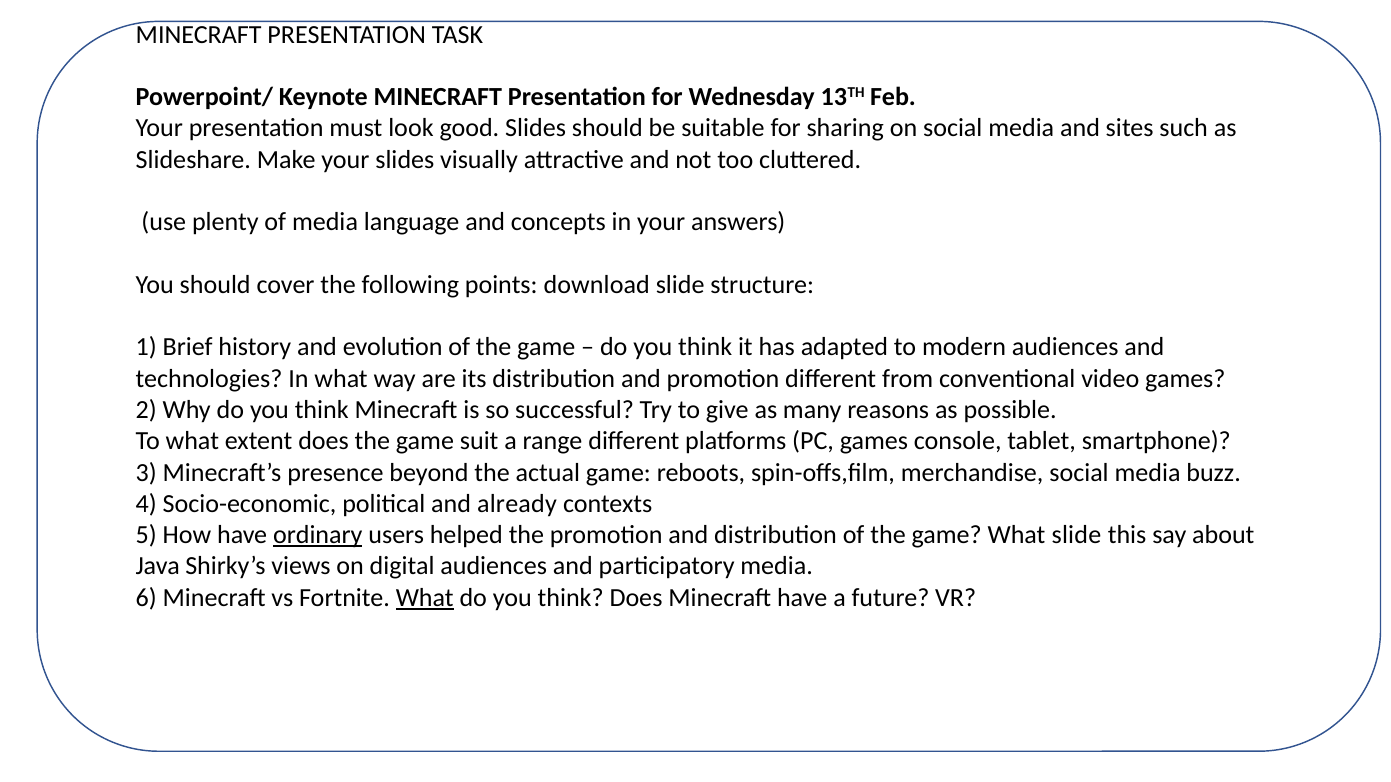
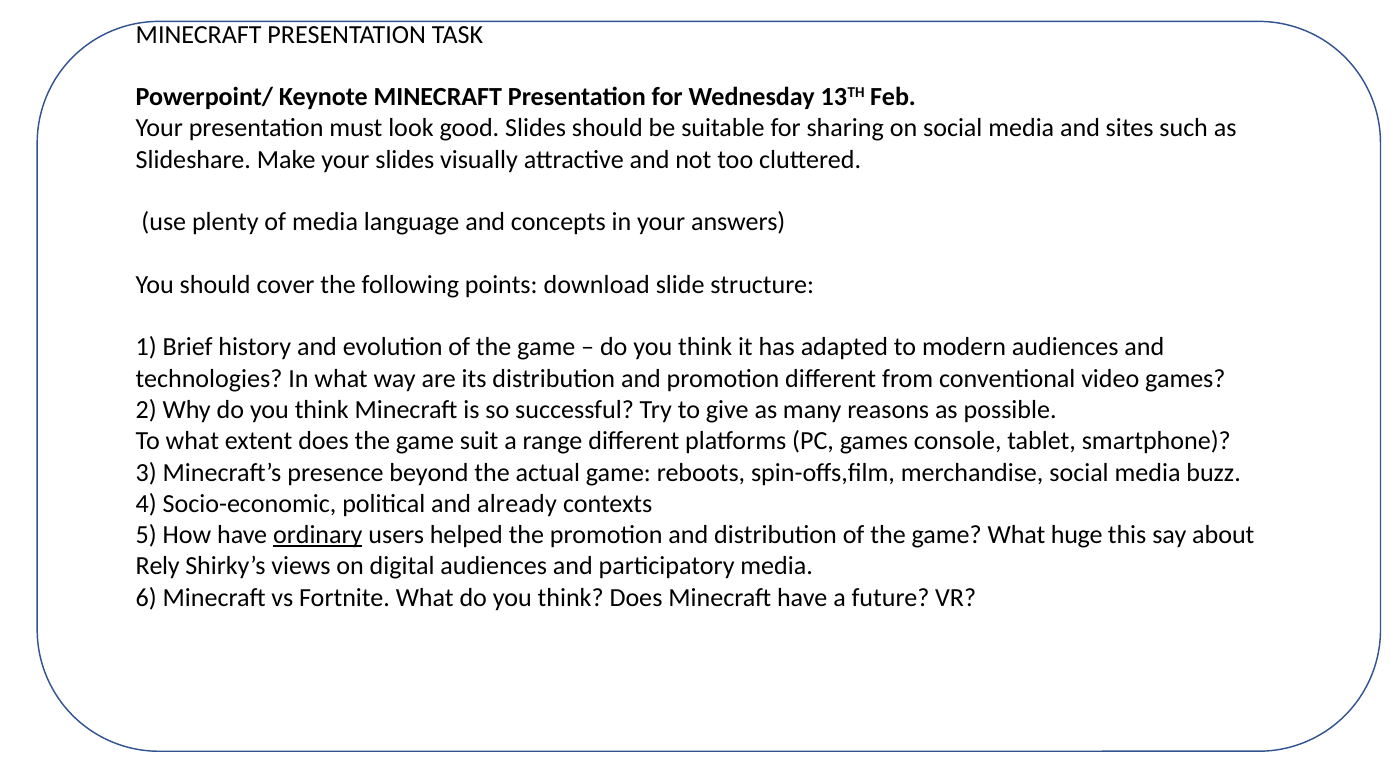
What slide: slide -> huge (1077, 535)
Java: Java -> Rely (158, 567)
What underline: present -> none (425, 598)
